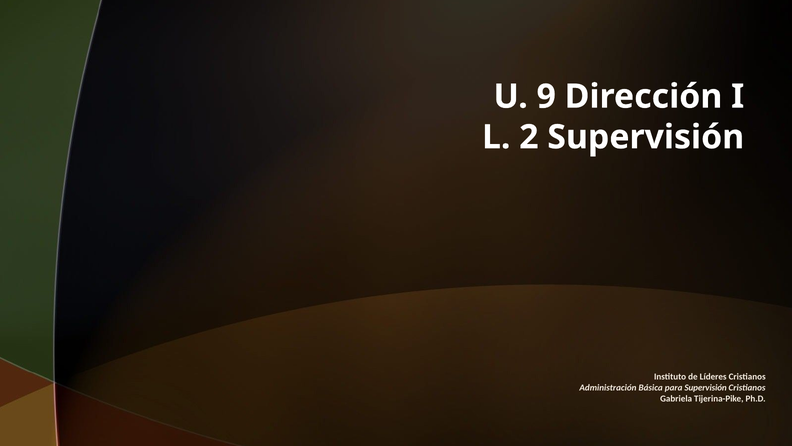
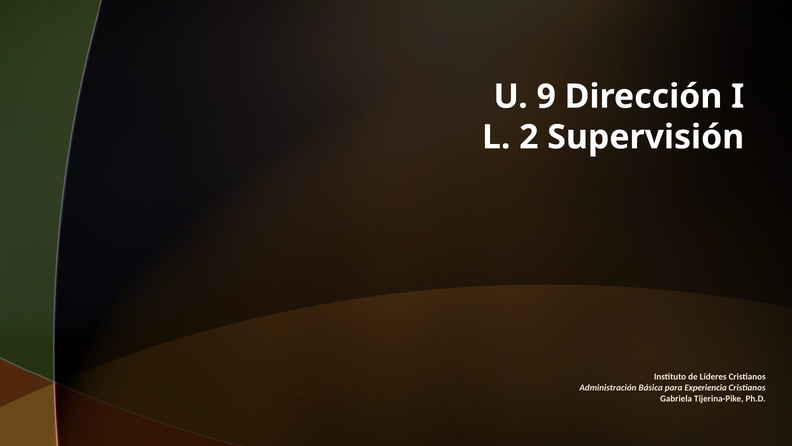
para Supervisión: Supervisión -> Experiencia (706, 387)
